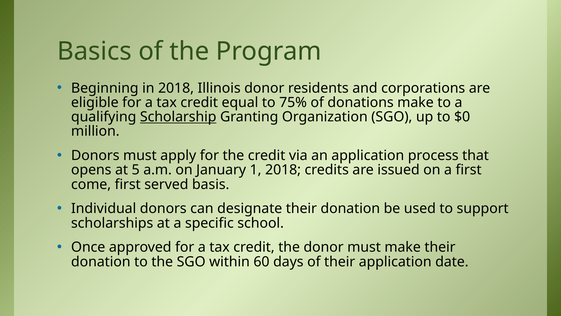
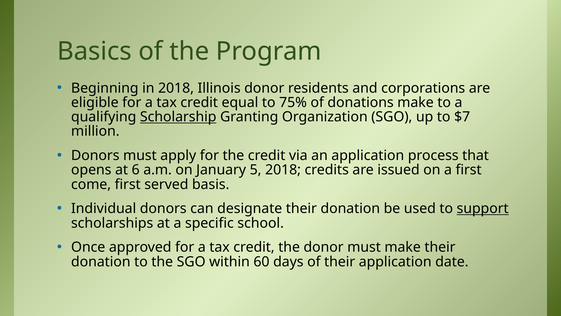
$0: $0 -> $7 (462, 117)
5: 5 -> 6 (136, 170)
1: 1 -> 5 (256, 170)
support underline: none -> present (483, 208)
